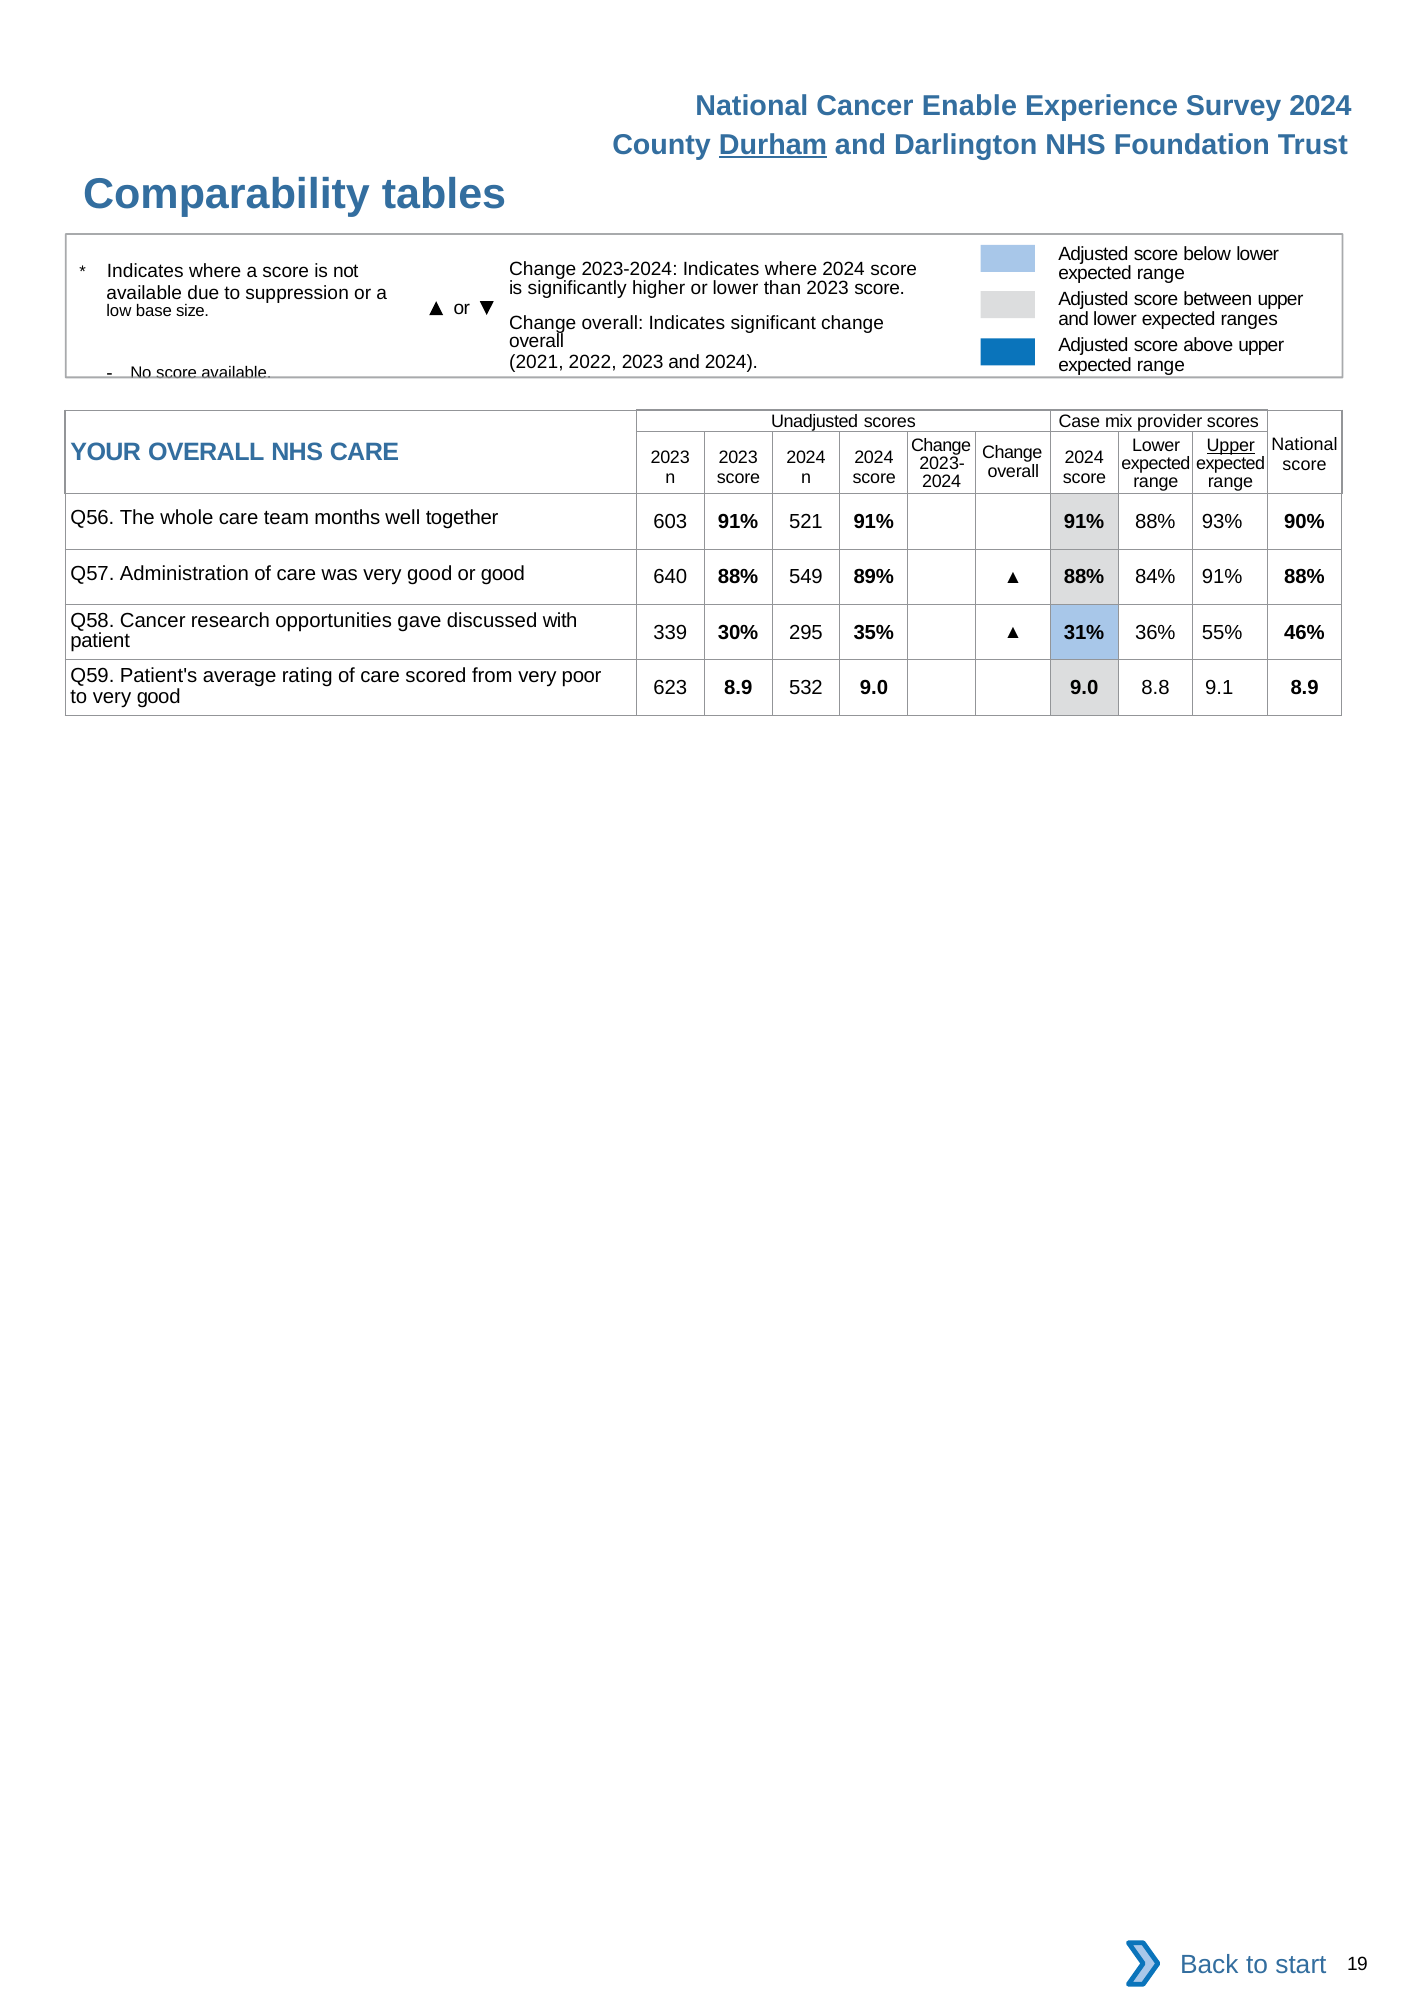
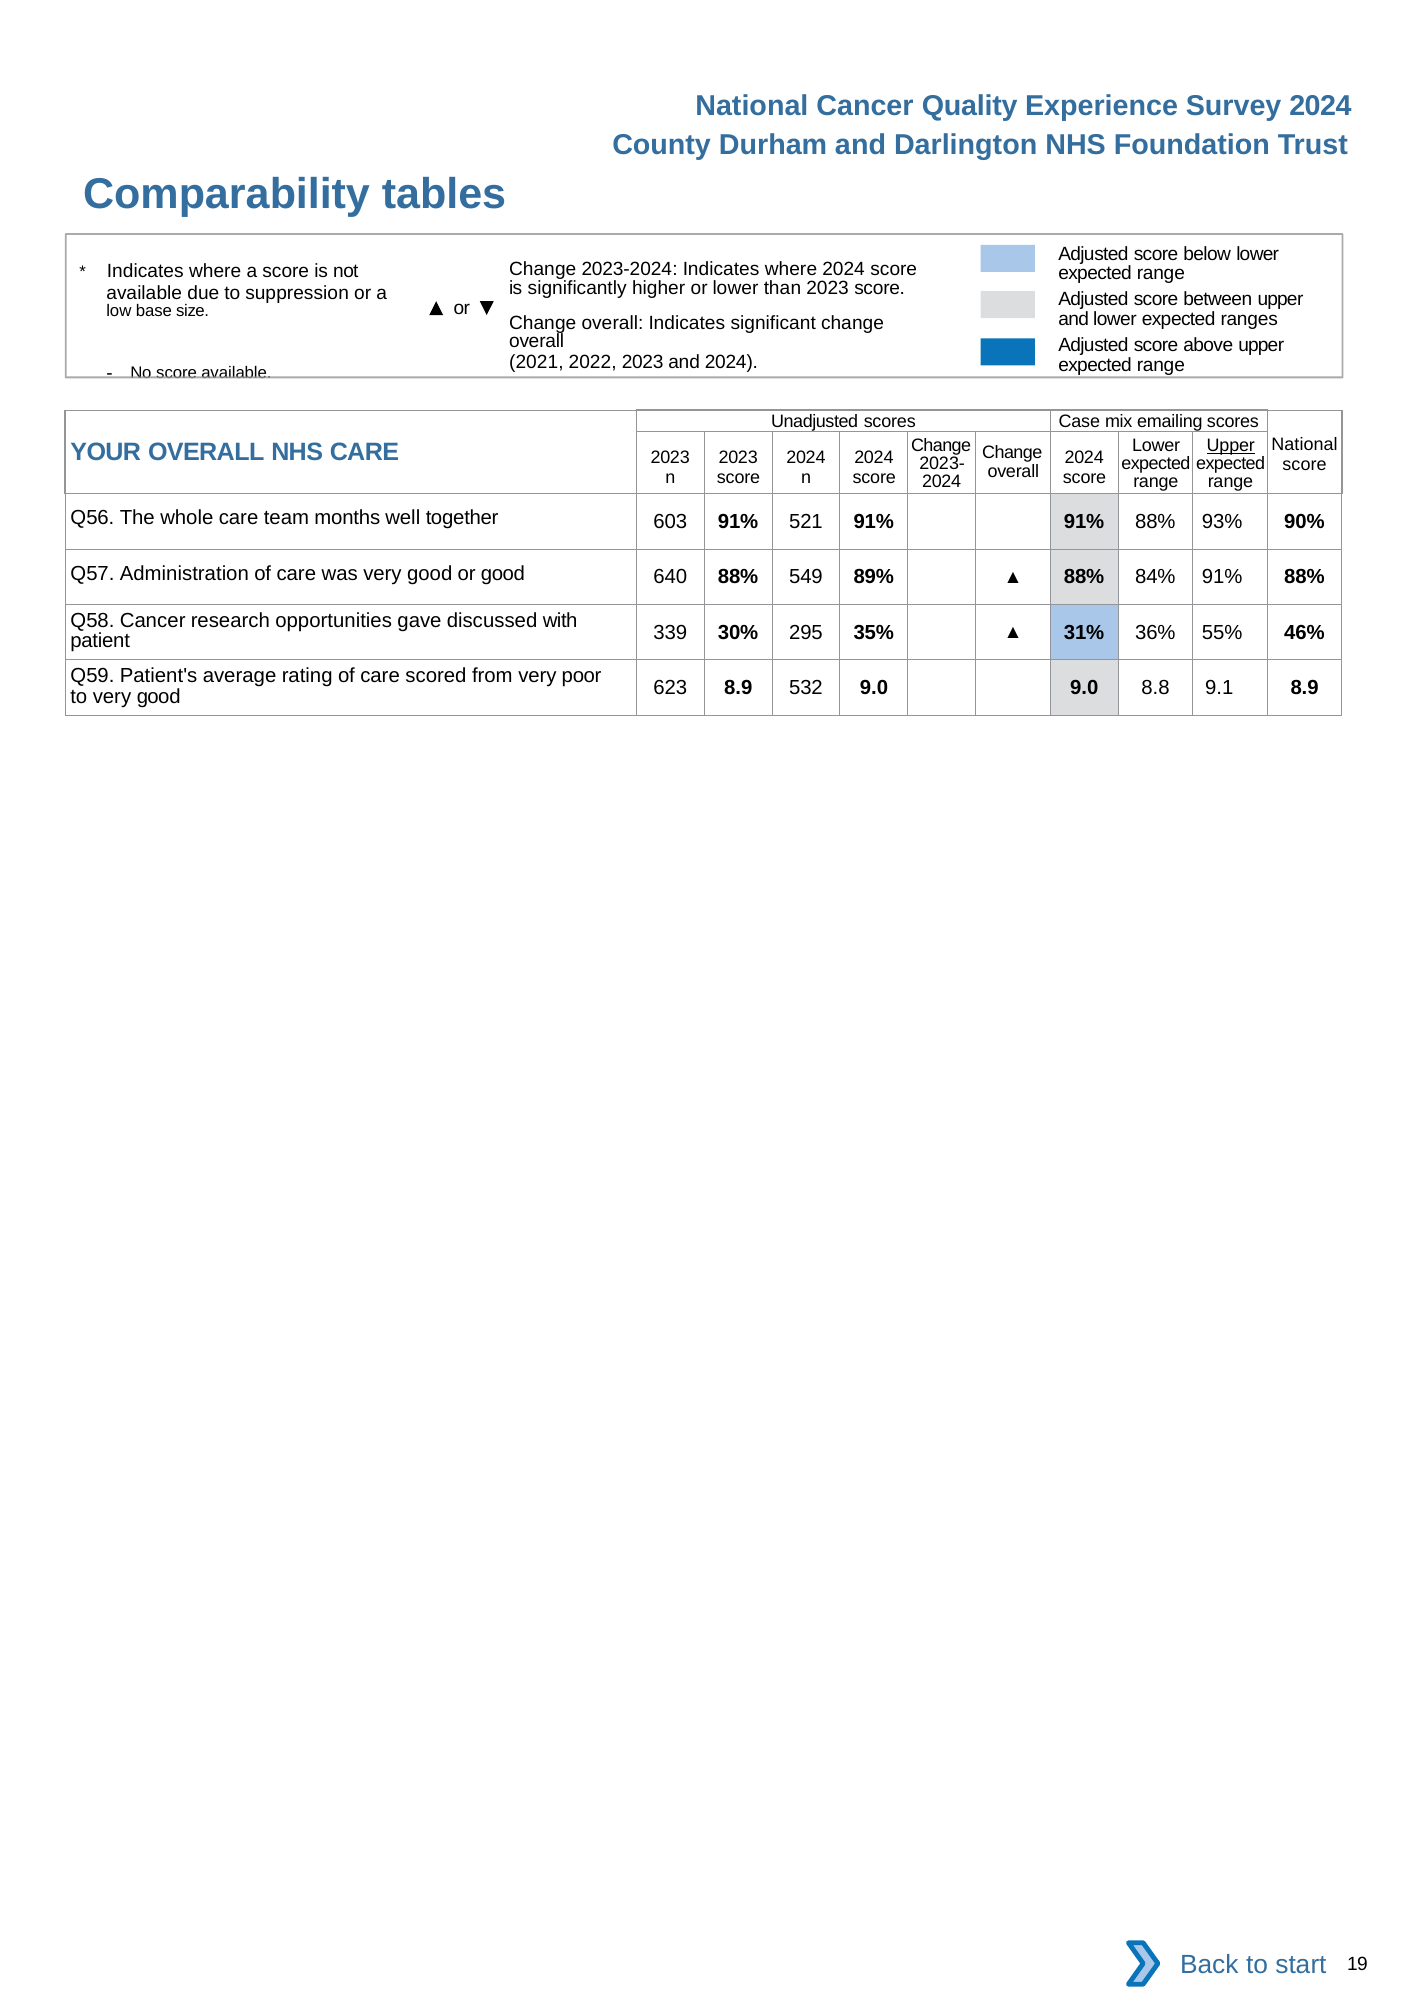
Enable: Enable -> Quality (970, 106)
Durham underline: present -> none (773, 145)
provider: provider -> emailing (1170, 421)
